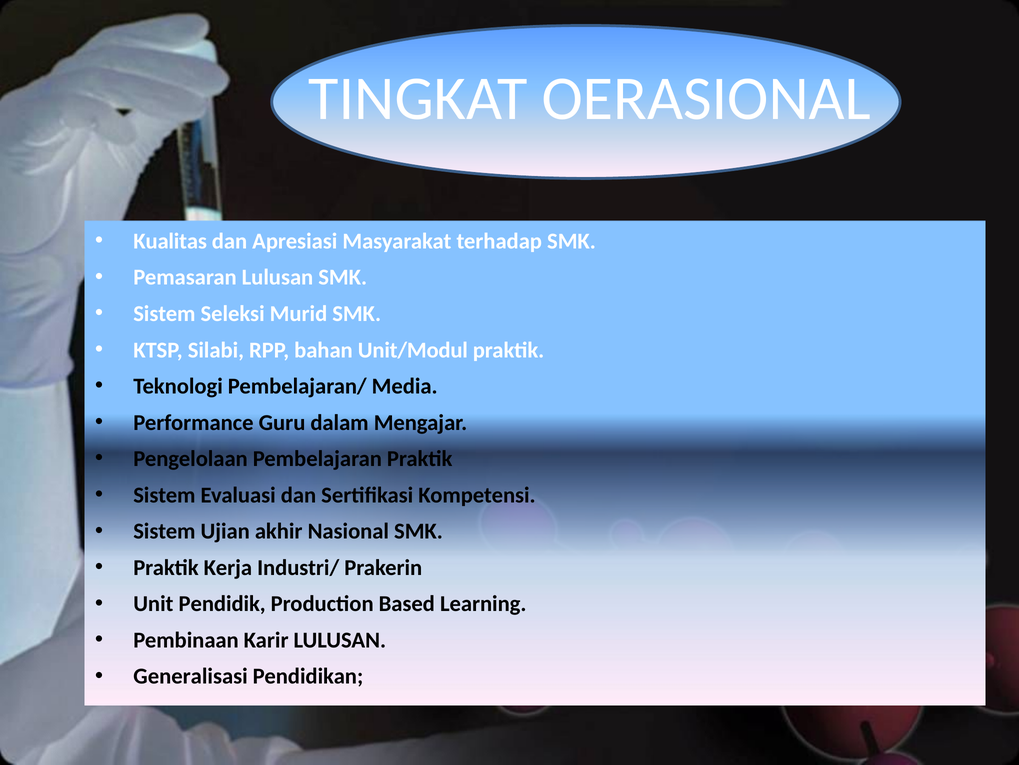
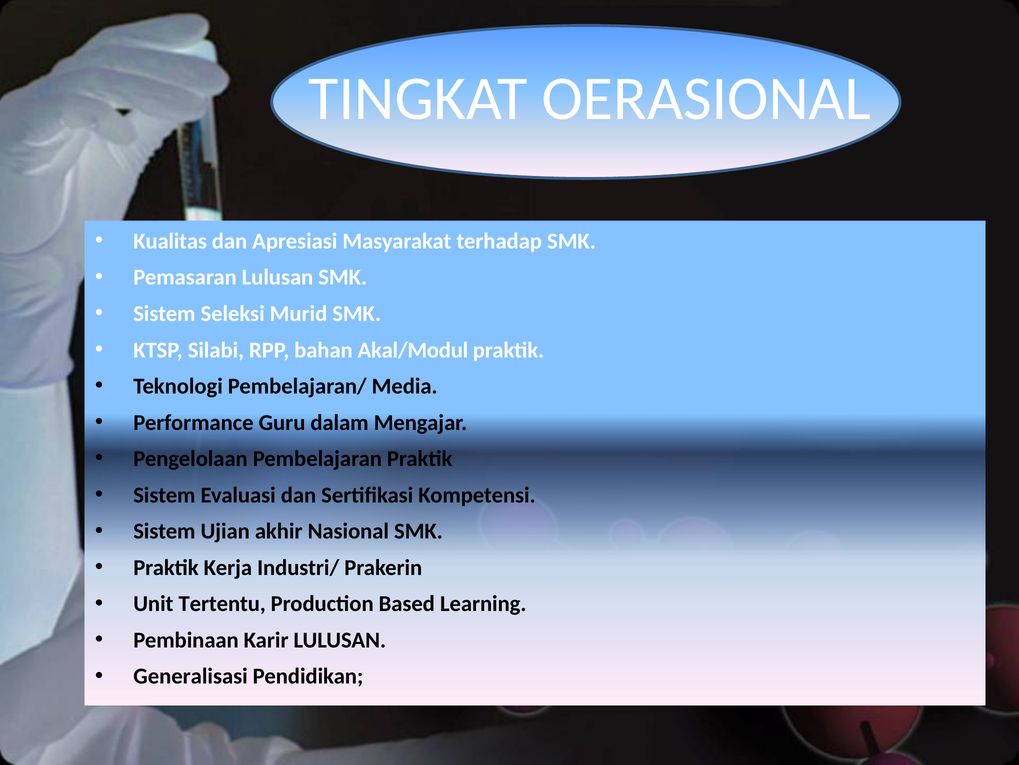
Unit/Modul: Unit/Modul -> Akal/Modul (413, 350)
Pendidik: Pendidik -> Tertentu (222, 603)
